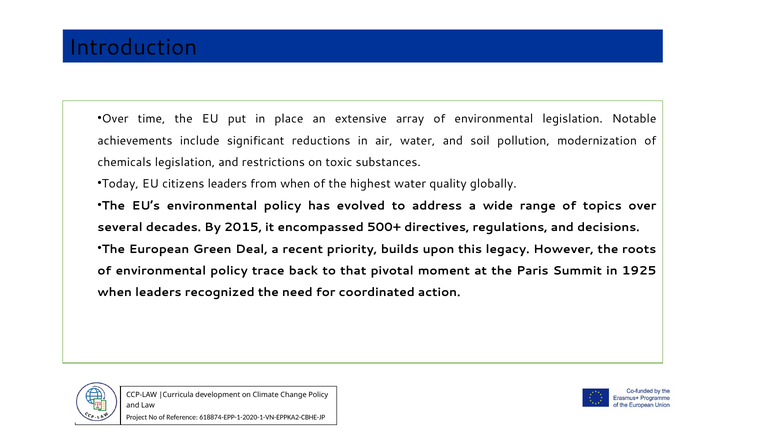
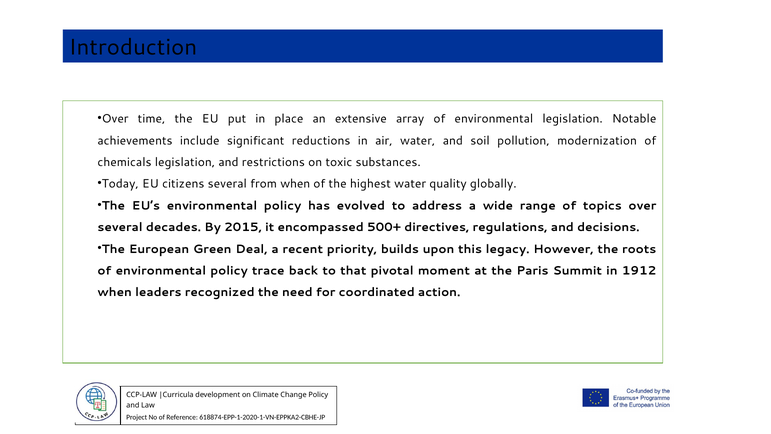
citizens leaders: leaders -> several (227, 184)
1925: 1925 -> 1912 (639, 271)
